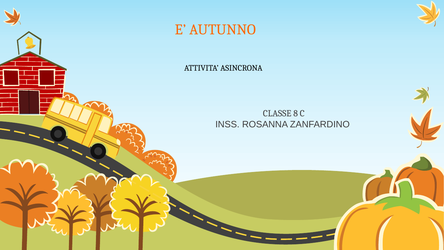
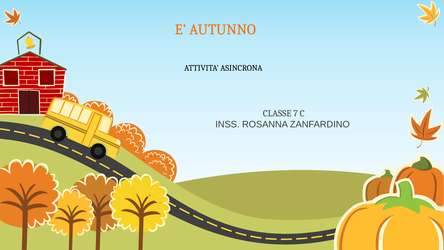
8: 8 -> 7 (296, 113)
